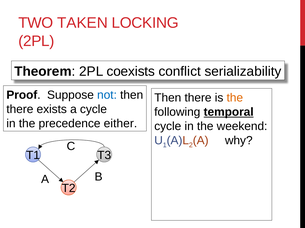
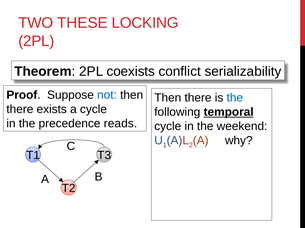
TAKEN: TAKEN -> THESE (82, 23)
the colour: orange -> blue (235, 98)
either: either -> reads (120, 124)
